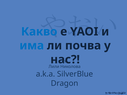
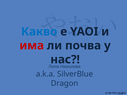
има colour: blue -> red (32, 46)
